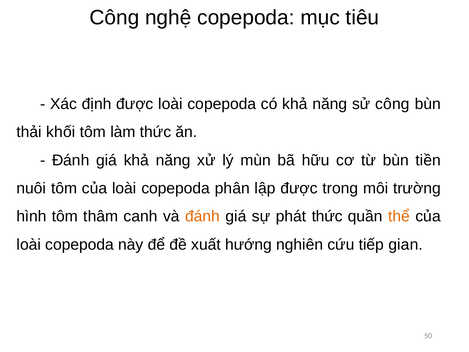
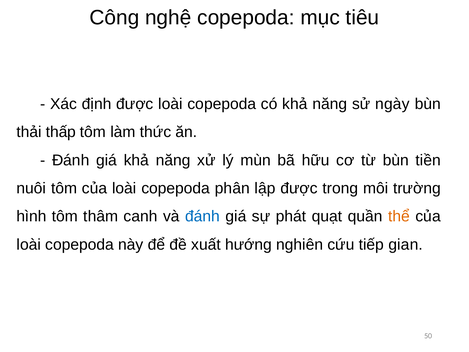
sử công: công -> ngày (392, 104)
khối: khối -> thấp (61, 132)
đánh colour: orange -> blue (203, 216)
phát thức: thức -> quạt (327, 216)
